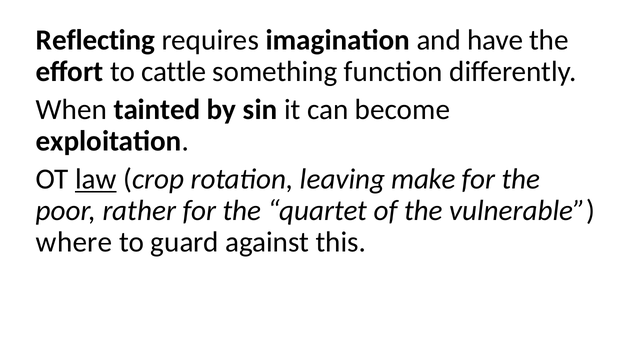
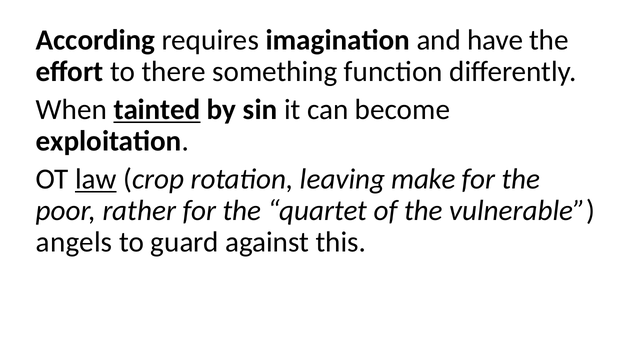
Reflecting: Reflecting -> According (96, 40)
cattle: cattle -> there (174, 71)
tainted underline: none -> present (157, 110)
where: where -> angels (74, 242)
